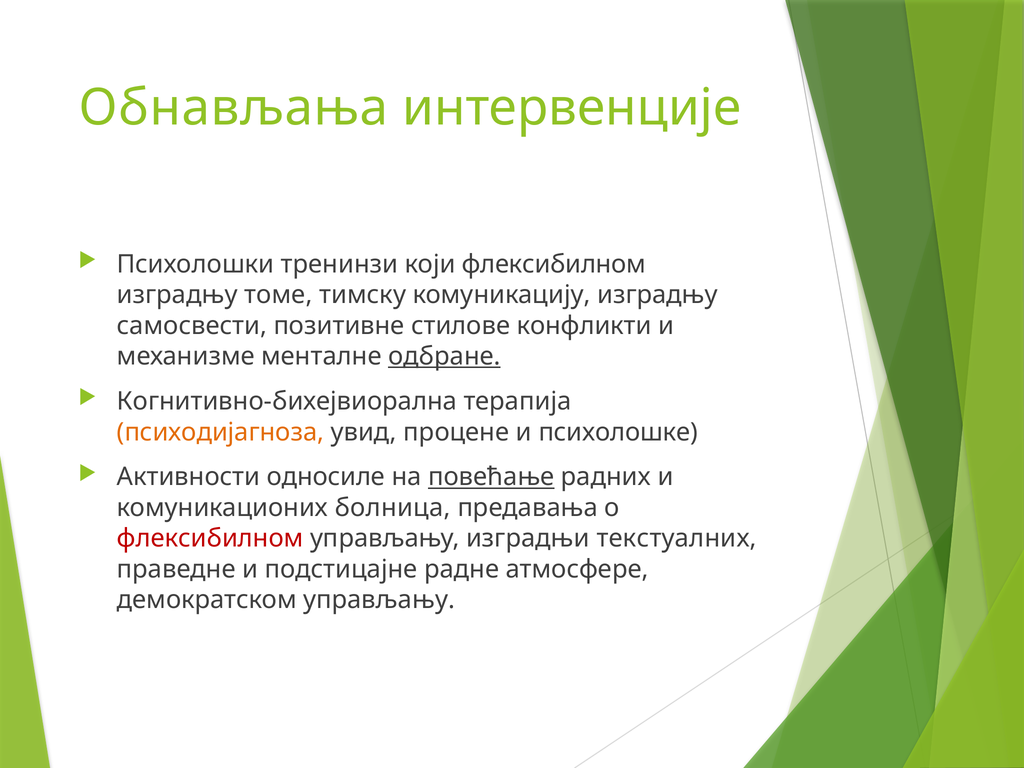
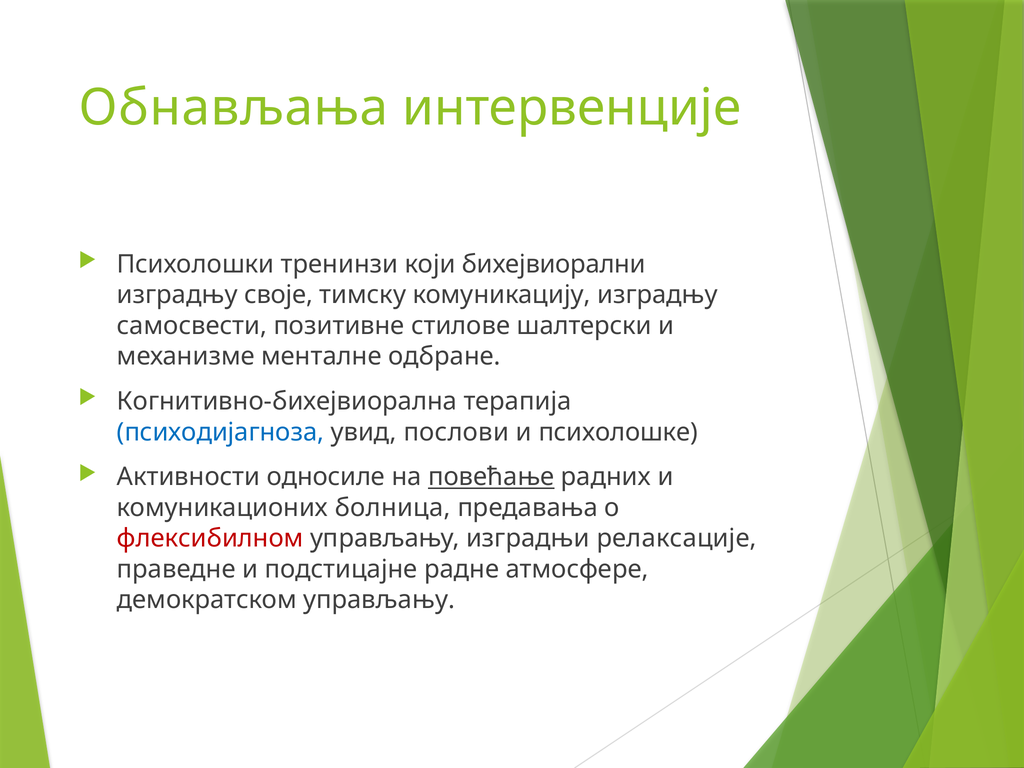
који флексибилном: флексибилном -> бихејвиорални (554, 264)
томе: томе -> своје (279, 295)
конфликти: конфликти -> шалтерски (584, 326)
одбране underline: present -> none (444, 356)
психодијагноза colour: orange -> blue (220, 432)
процене: процене -> послови (456, 432)
текстуалних: текстуалних -> релаксације (677, 538)
